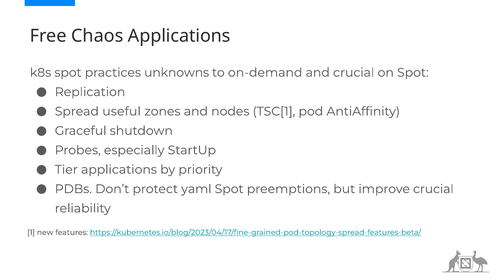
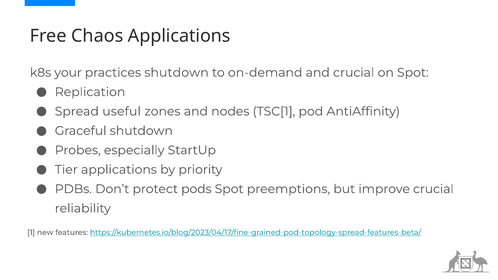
k8s spot: spot -> your (68, 73)
practices unknowns: unknowns -> shutdown (176, 73)
yaml: yaml -> pods (196, 189)
